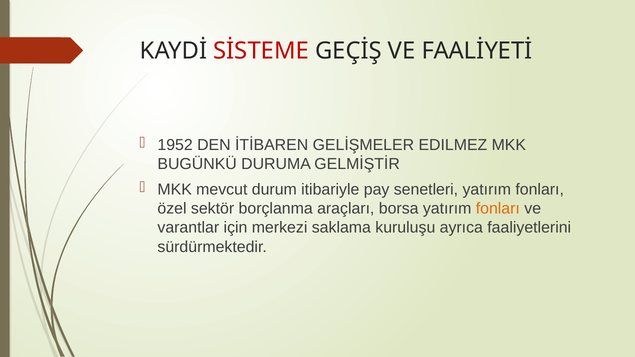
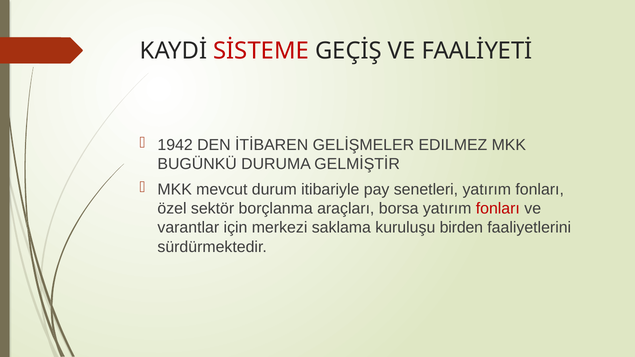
1952: 1952 -> 1942 (175, 145)
fonları colour: orange -> red (498, 209)
ayrıca: ayrıca -> birden (461, 228)
